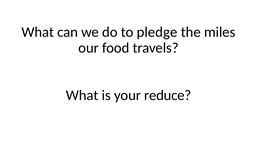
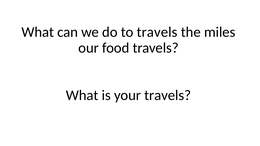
to pledge: pledge -> travels (157, 32)
your reduce: reduce -> travels (168, 95)
